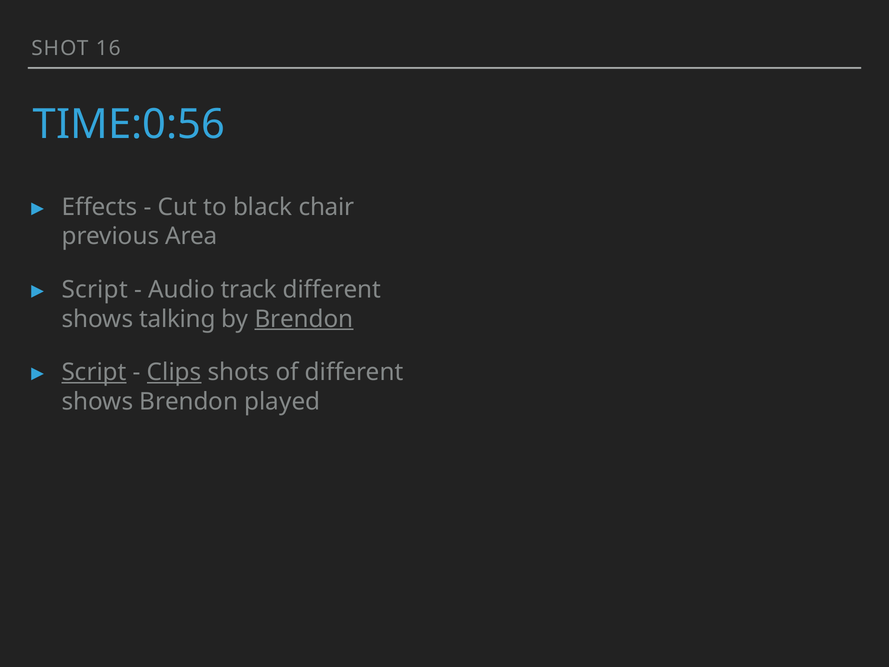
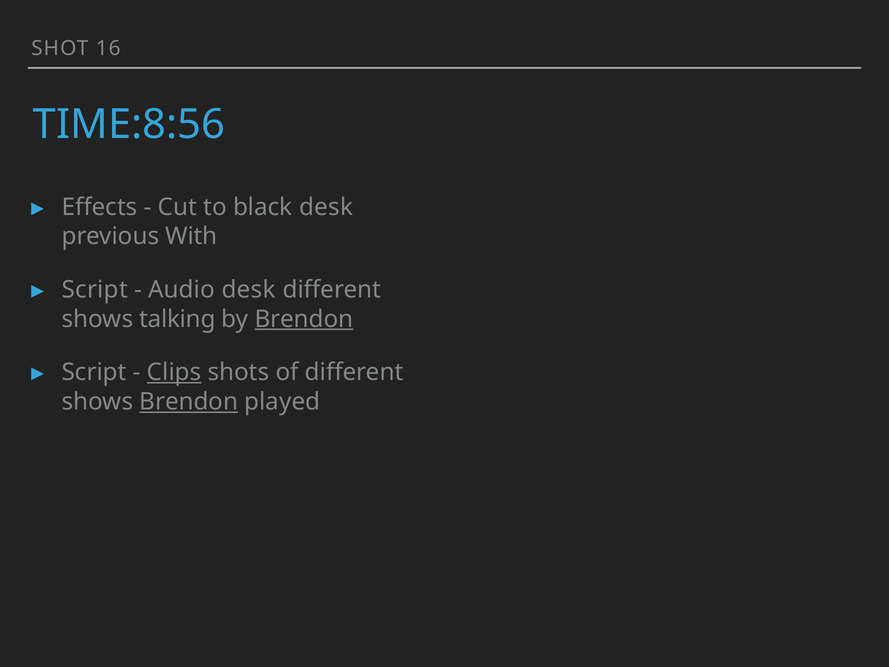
TIME:0:56: TIME:0:56 -> TIME:8:56 (129, 124)
black chair: chair -> desk (326, 207)
Area: Area -> With (191, 236)
Audio track: track -> desk (249, 290)
Script underline: present -> none (94, 372)
Brendon underline: none -> present (189, 401)
